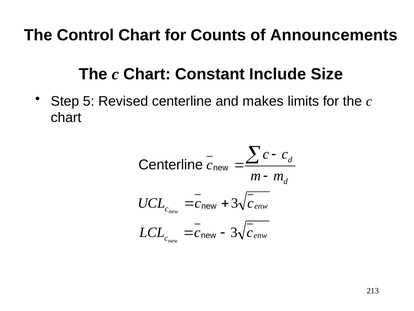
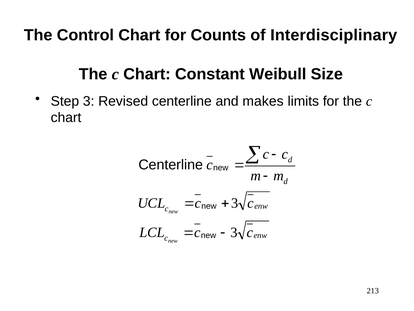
Announcements: Announcements -> Interdisciplinary (334, 35)
Include: Include -> Weibull (278, 74)
Step 5: 5 -> 3 (89, 101)
